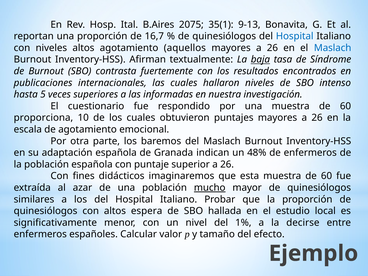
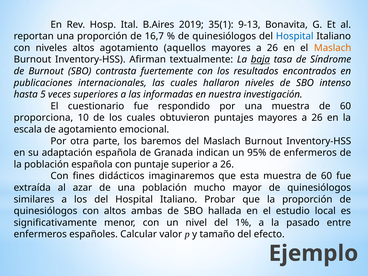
2075: 2075 -> 2019 (191, 25)
Maslach colour: blue -> orange (333, 48)
48%: 48% -> 95% (257, 153)
mucho underline: present -> none (210, 188)
espera: espera -> ambas (147, 211)
decirse: decirse -> pasado (303, 223)
